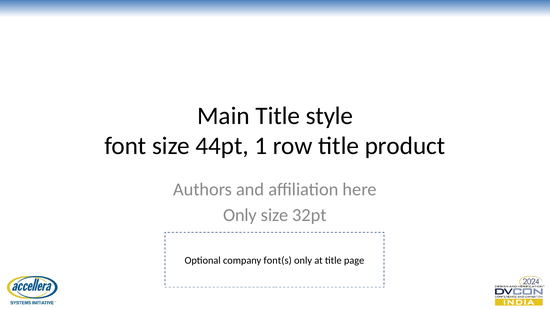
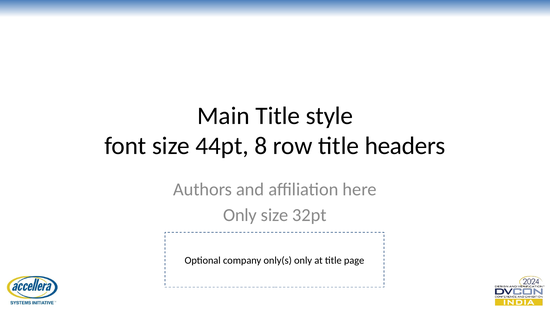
44pt 1: 1 -> 8 (261, 146)
product: product -> headers (405, 146)
font(s: font(s -> only(s (278, 261)
